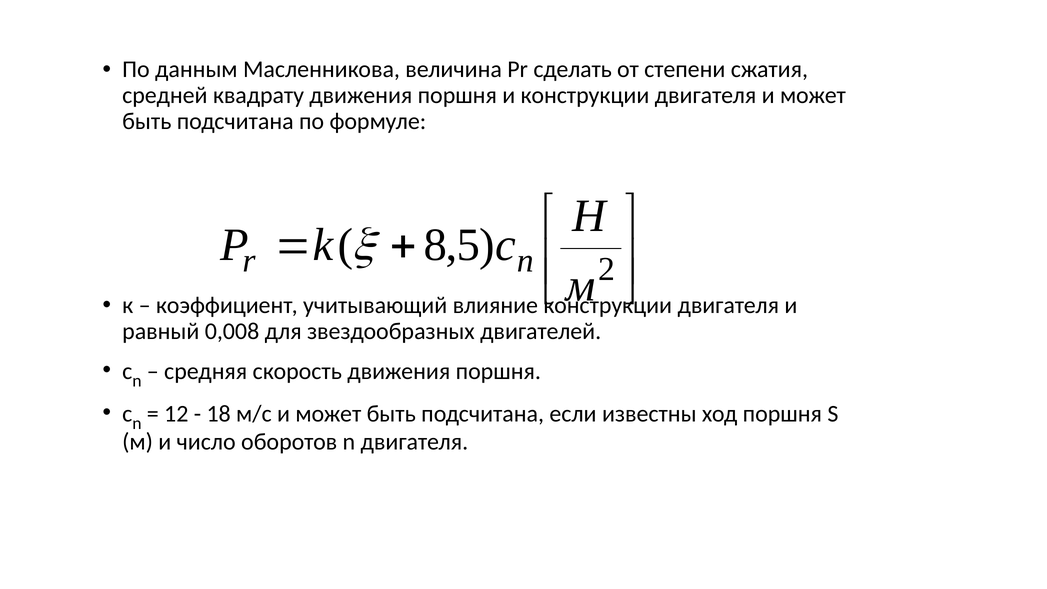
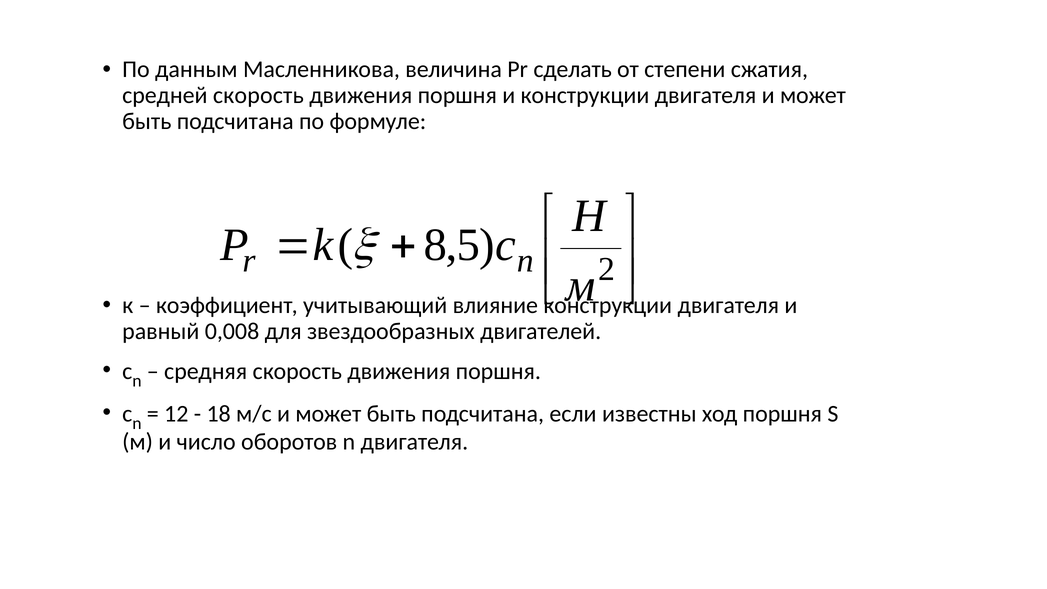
средней квадрату: квадрату -> скорость (258, 95)
